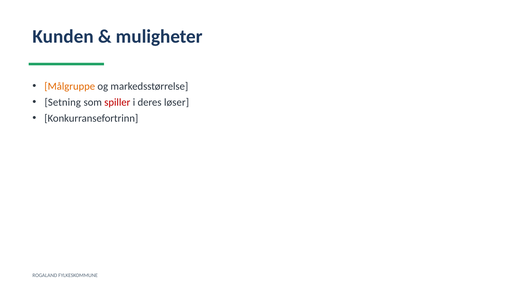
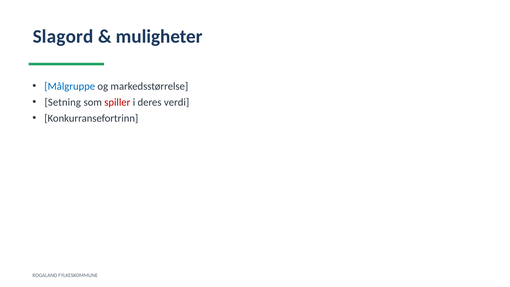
Kunden: Kunden -> Slagord (63, 36)
Målgruppe colour: orange -> blue (70, 86)
løser: løser -> verdi (177, 102)
